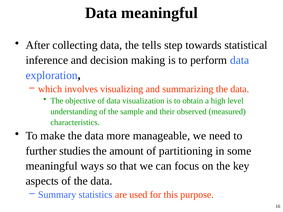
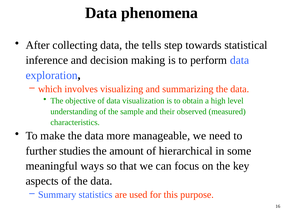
Data meaningful: meaningful -> phenomena (160, 13)
partitioning: partitioning -> hierarchical (186, 151)
